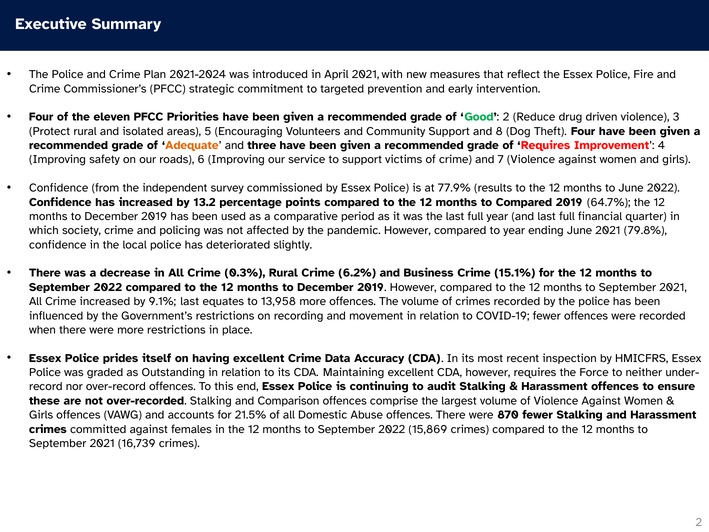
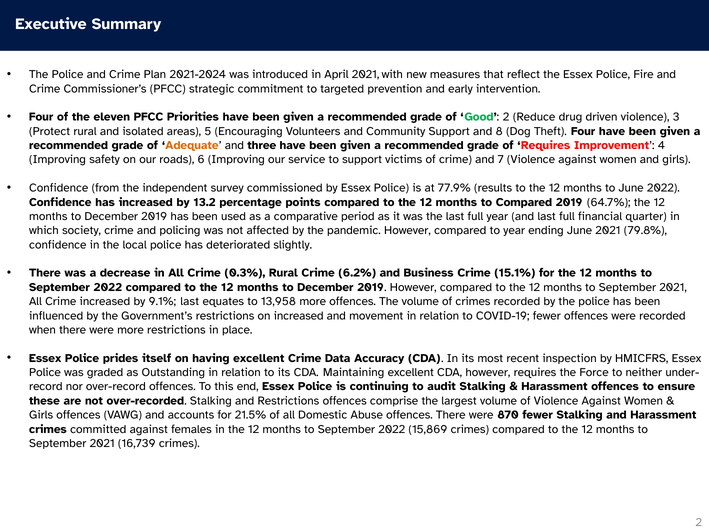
on recording: recording -> increased (299, 315)
and Comparison: Comparison -> Restrictions (288, 401)
